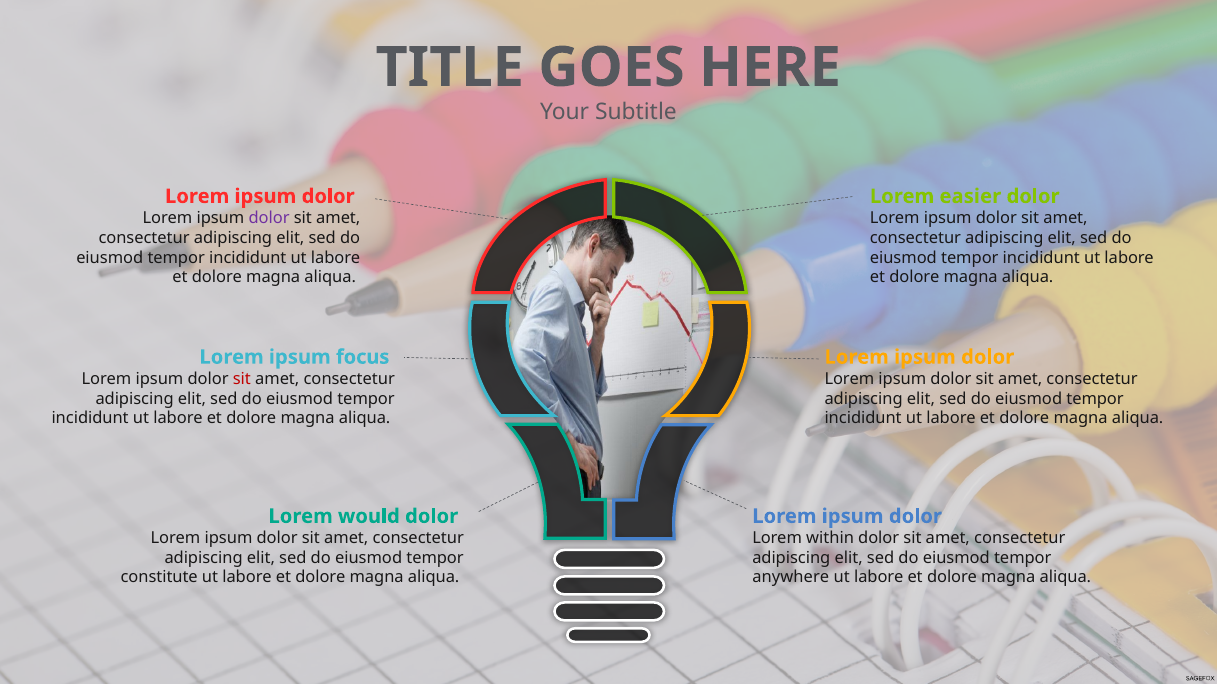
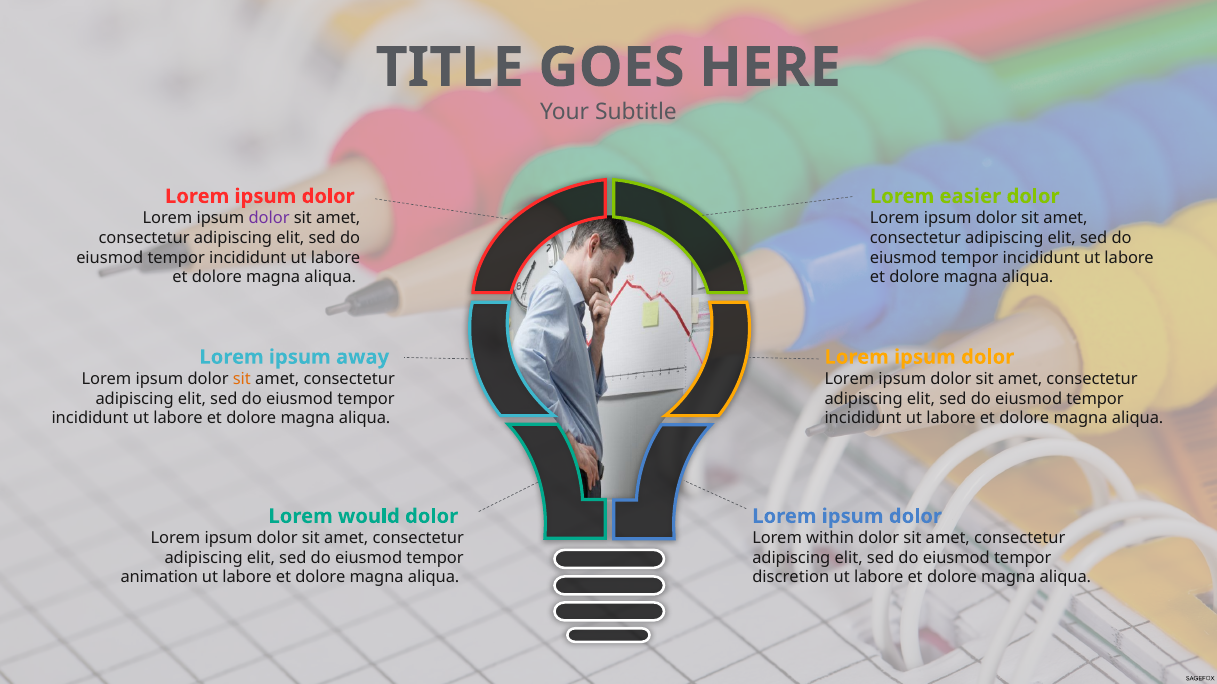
focus: focus -> away (363, 357)
sit colour: red -> orange (242, 379)
constitute: constitute -> animation (159, 578)
anywhere: anywhere -> discretion (791, 578)
